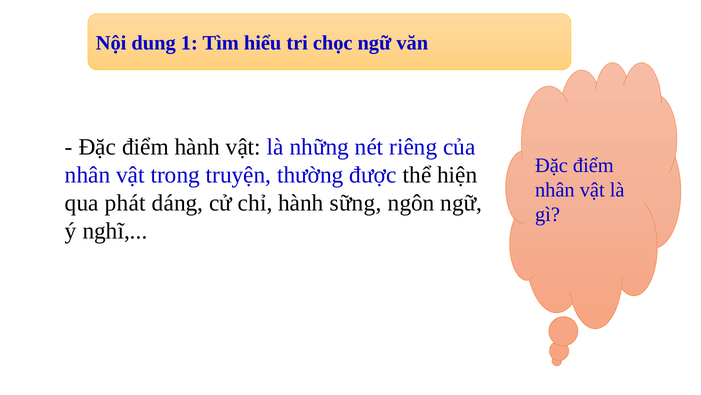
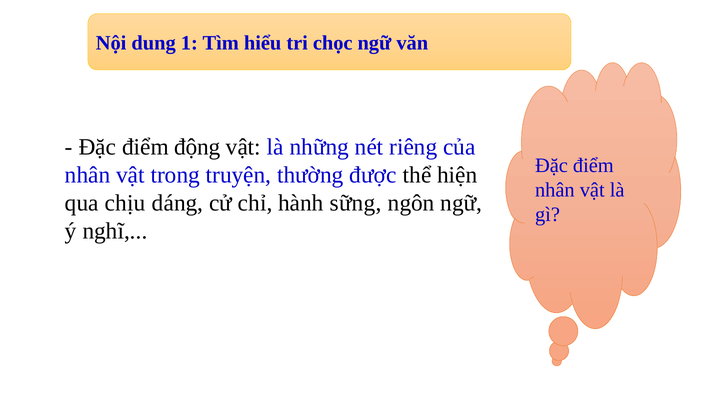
điểm hành: hành -> động (197, 147)
phát: phát -> chịu (125, 203)
